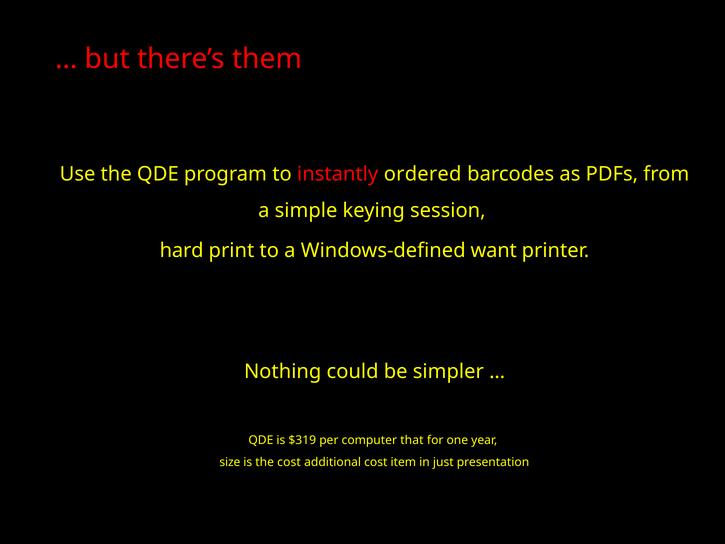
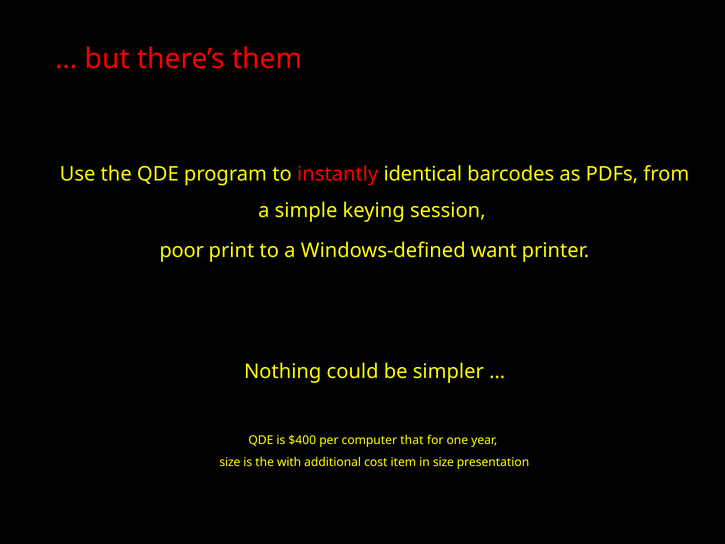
ordered: ordered -> identical (423, 174)
hard: hard -> poor (182, 251)
$319: $319 -> $400 (302, 440)
the cost: cost -> with (289, 462)
in just: just -> size (443, 462)
